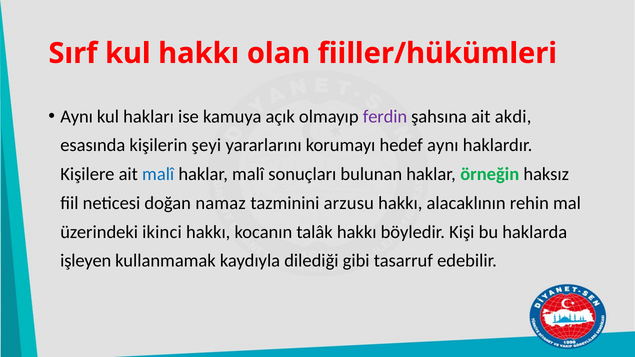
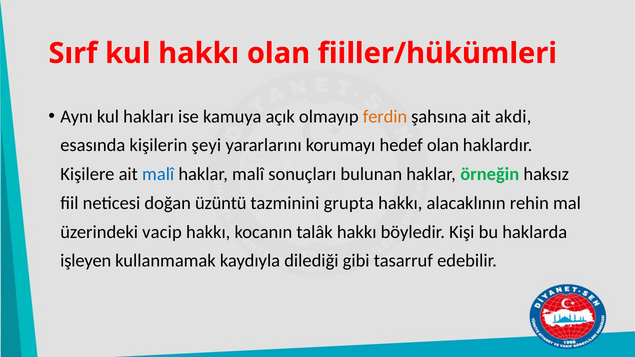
ferdin colour: purple -> orange (385, 117)
hedef aynı: aynı -> olan (443, 145)
namaz: namaz -> üzüntü (221, 203)
arzusu: arzusu -> grupta (349, 203)
ikinci: ikinci -> vacip (162, 232)
